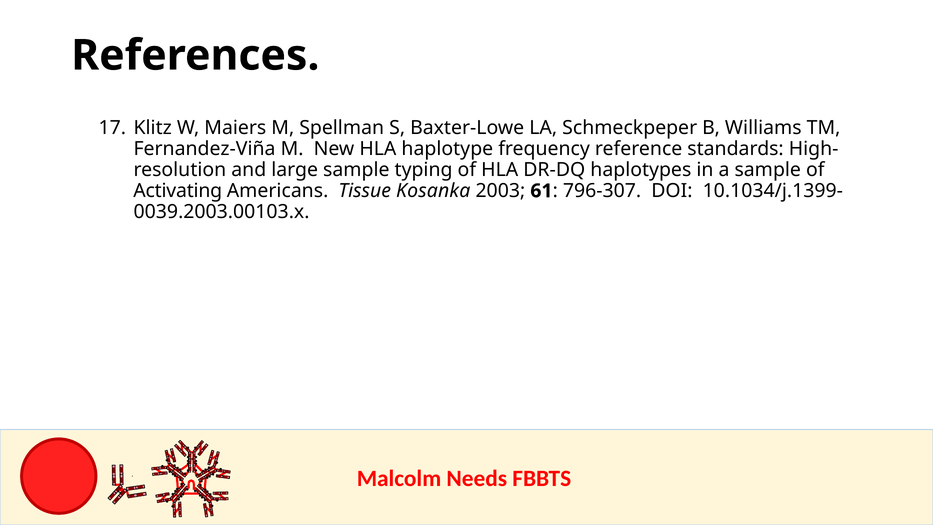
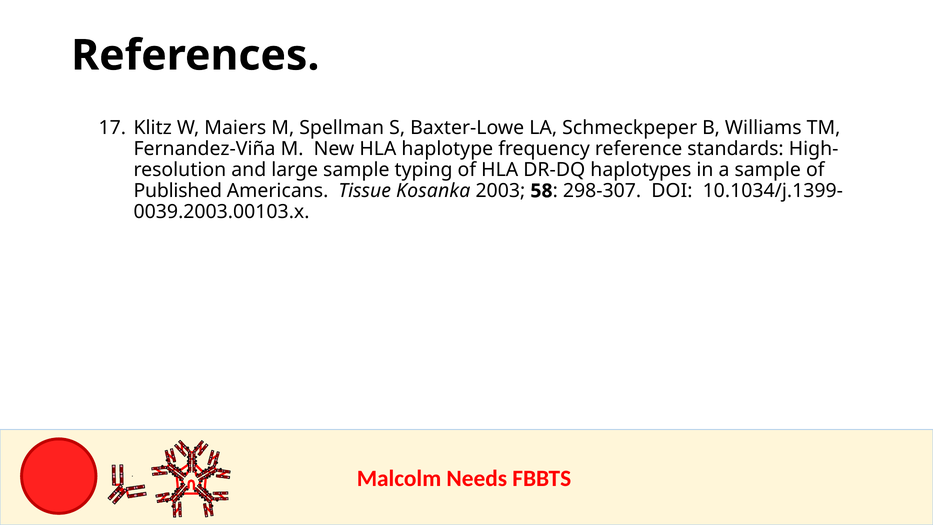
Activating: Activating -> Published (178, 191)
61: 61 -> 58 (541, 191)
796-307: 796-307 -> 298-307 (602, 191)
